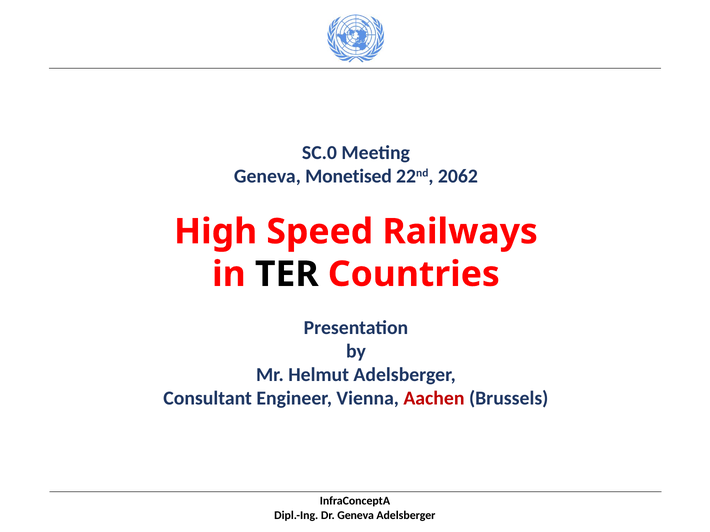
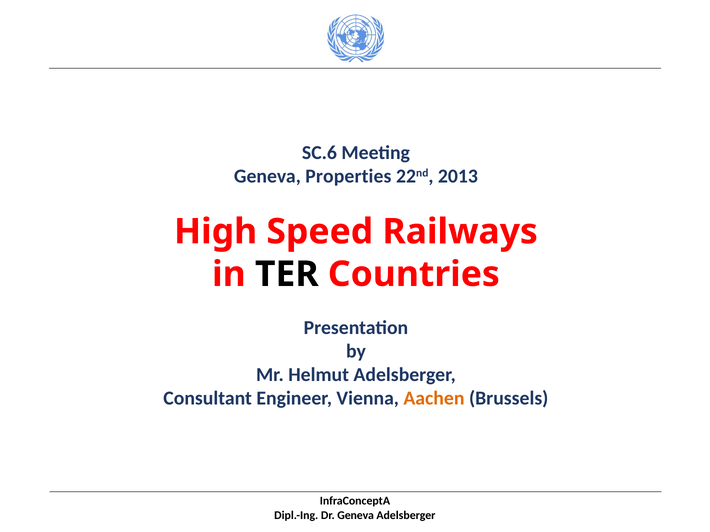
SC.0: SC.0 -> SC.6 (319, 153)
Monetised: Monetised -> Properties (348, 176)
2062: 2062 -> 2013 (458, 176)
Aachen colour: red -> orange (434, 399)
